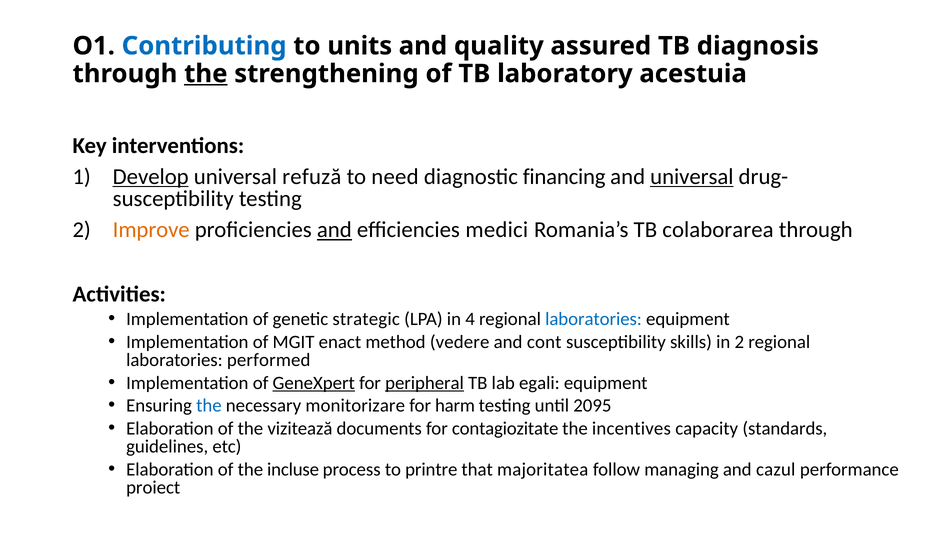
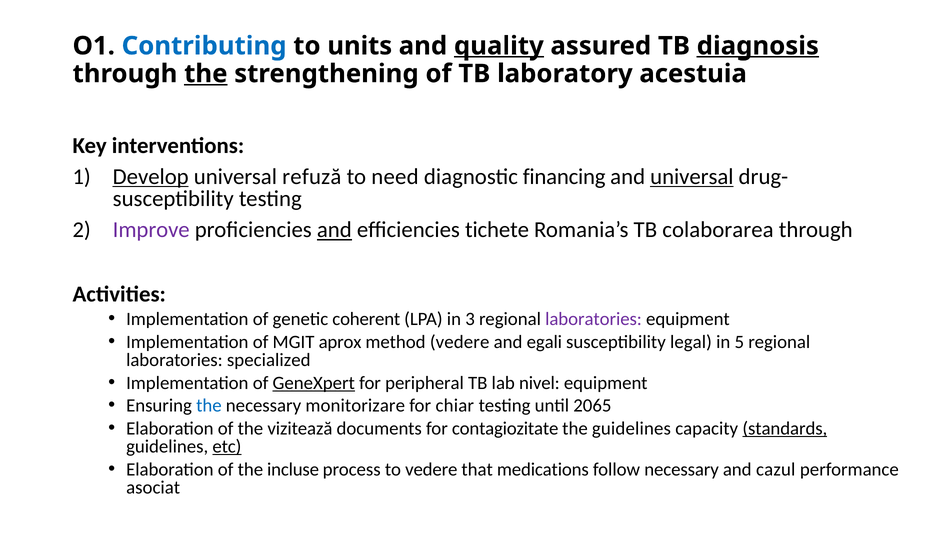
quality underline: none -> present (499, 46)
diagnosis underline: none -> present (758, 46)
Improve colour: orange -> purple (151, 230)
medici: medici -> tichete (497, 230)
strategic: strategic -> coherent (366, 319)
4: 4 -> 3 (470, 319)
laboratories colour: blue -> purple (594, 319)
enact: enact -> aprox (340, 342)
cont: cont -> egali (544, 342)
skills: skills -> legal (691, 342)
in 2: 2 -> 5 (739, 342)
performed: performed -> specialized (269, 360)
peripheral underline: present -> none (425, 383)
egali: egali -> nivel (539, 383)
harm: harm -> chiar (455, 406)
2095: 2095 -> 2065 (592, 406)
the incentives: incentives -> guidelines (631, 429)
standards underline: none -> present (785, 429)
etc underline: none -> present (227, 447)
to printre: printre -> vedere (431, 470)
majoritatea: majoritatea -> medications (543, 470)
follow managing: managing -> necessary (682, 470)
proiect: proiect -> asociat (153, 488)
